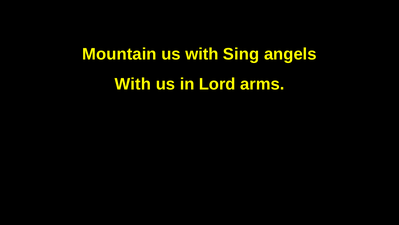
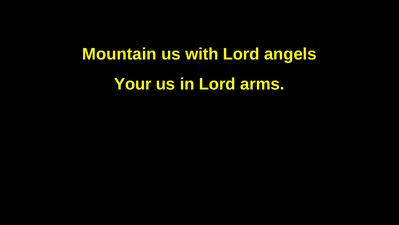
with Sing: Sing -> Lord (241, 54)
With: With -> Your (133, 84)
